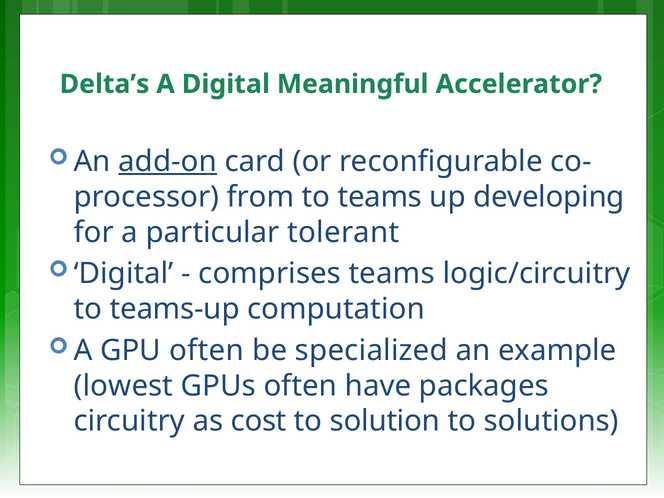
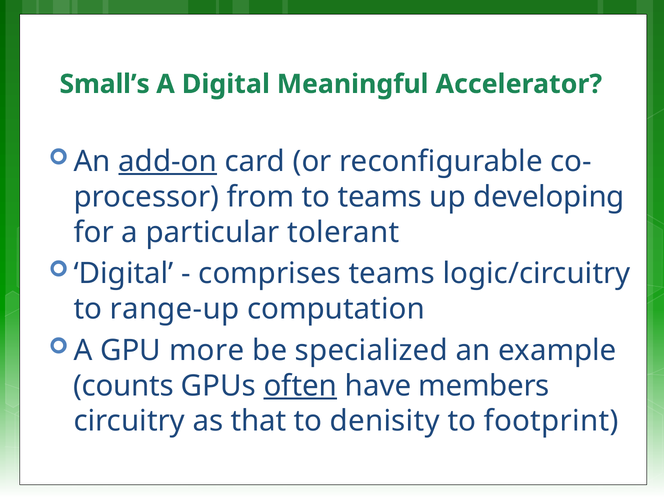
Delta’s: Delta’s -> Small’s (105, 84)
teams-up: teams-up -> range-up (174, 309)
GPU often: often -> more (207, 350)
lowest: lowest -> counts (124, 386)
often underline: none -> present (300, 386)
packages: packages -> members (484, 386)
cost: cost -> that (259, 421)
solution: solution -> denisity (385, 421)
solutions: solutions -> footprint (551, 421)
